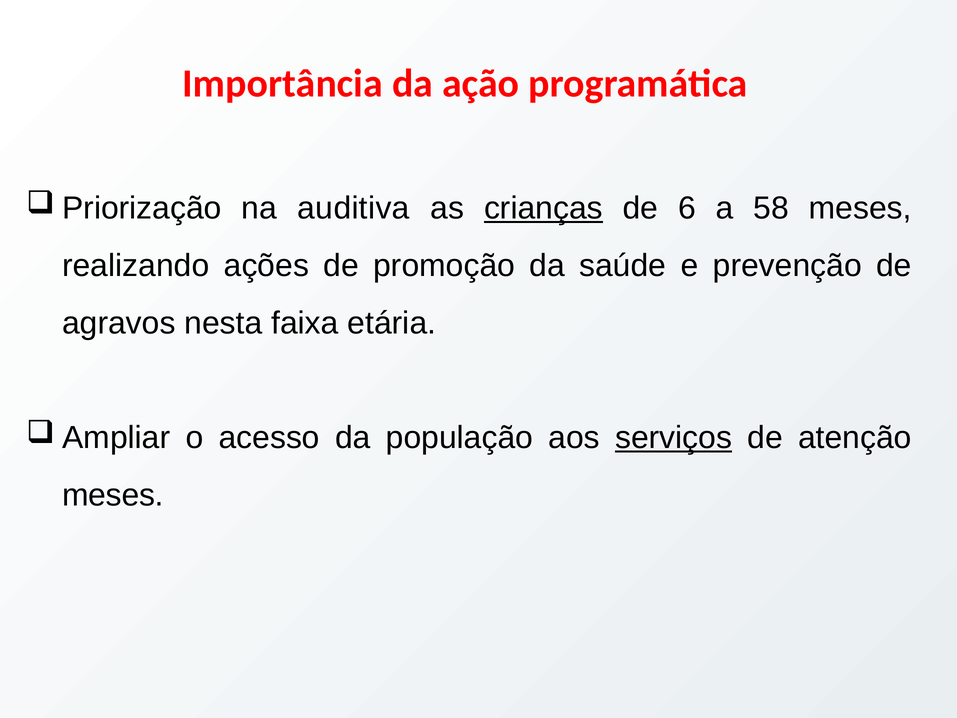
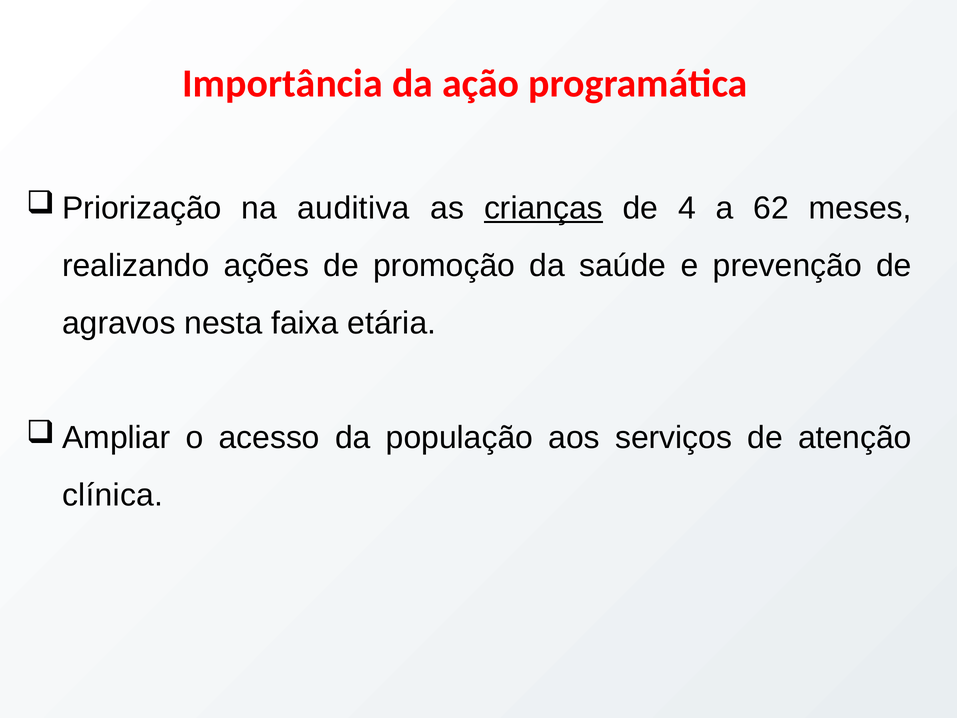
6: 6 -> 4 (687, 208)
58: 58 -> 62 (771, 208)
serviços underline: present -> none (674, 438)
meses: meses -> clínica (113, 495)
